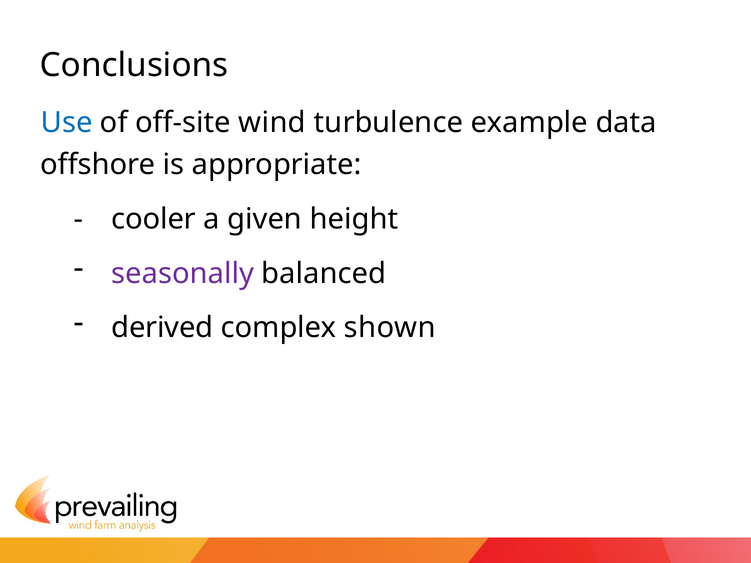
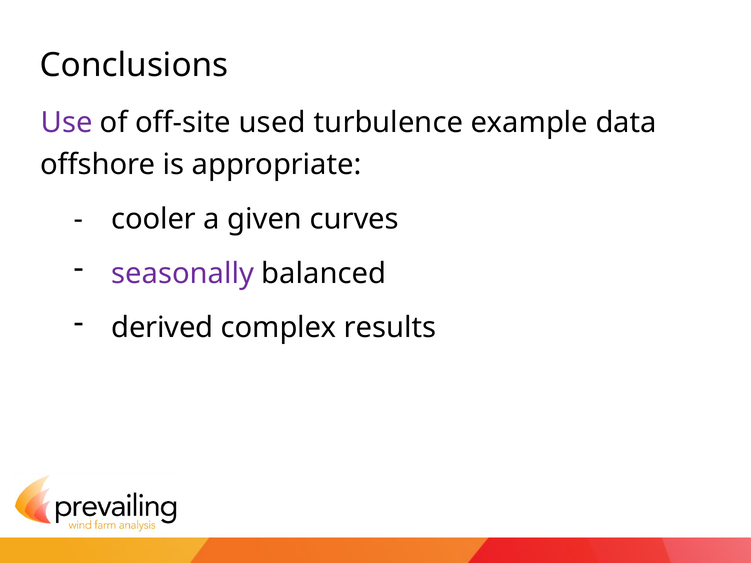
Use colour: blue -> purple (67, 123)
wind: wind -> used (272, 123)
height: height -> curves (354, 219)
shown: shown -> results (390, 328)
